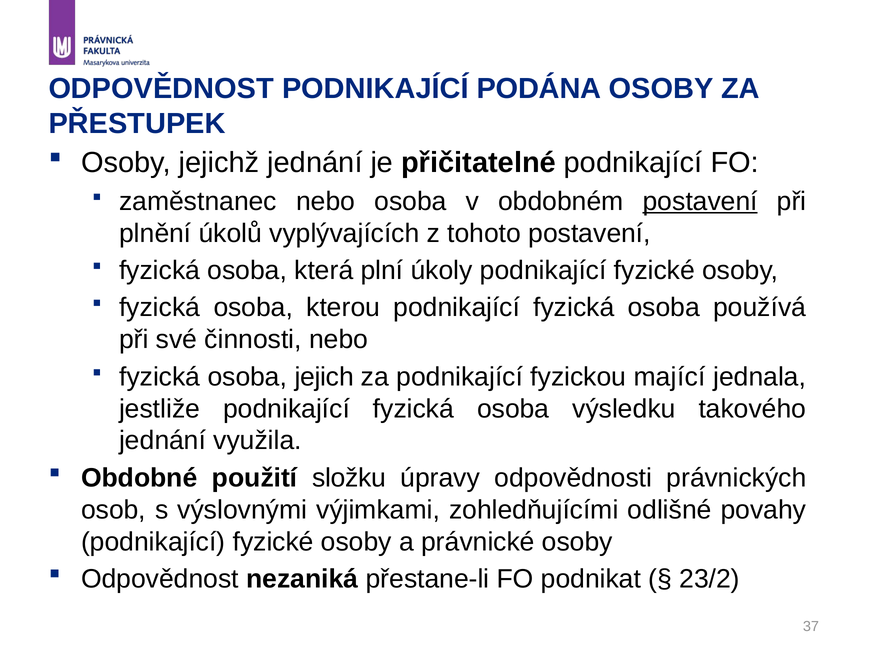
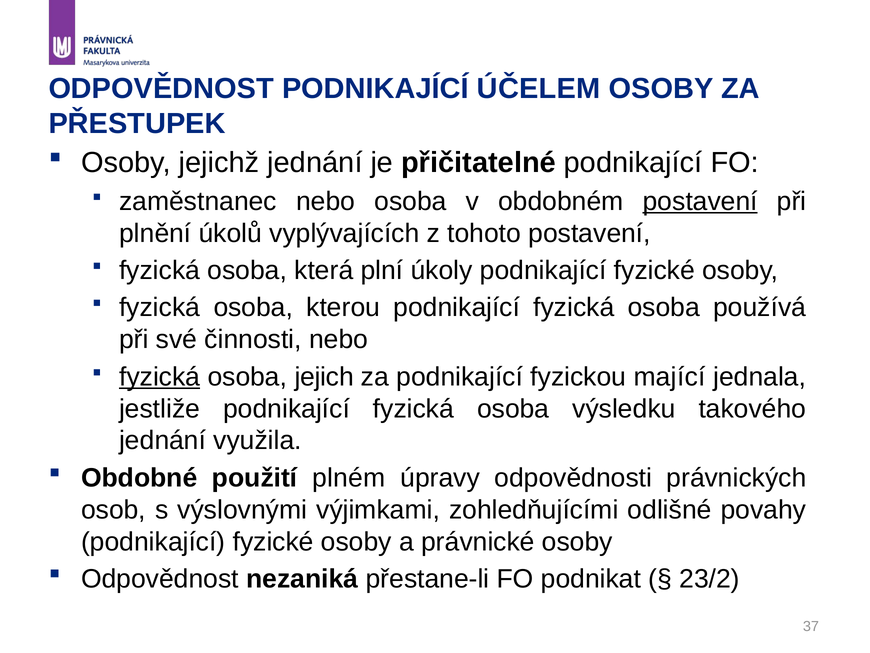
PODÁNA: PODÁNA -> ÚČELEM (539, 89)
fyzická underline: none -> present (160, 377)
složku: složku -> plném (349, 478)
